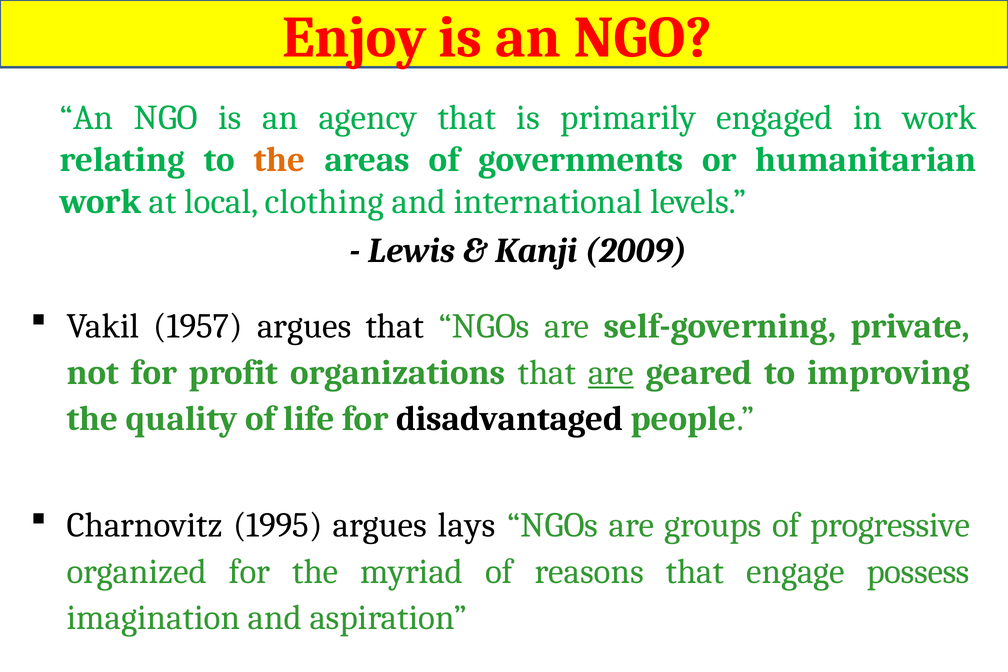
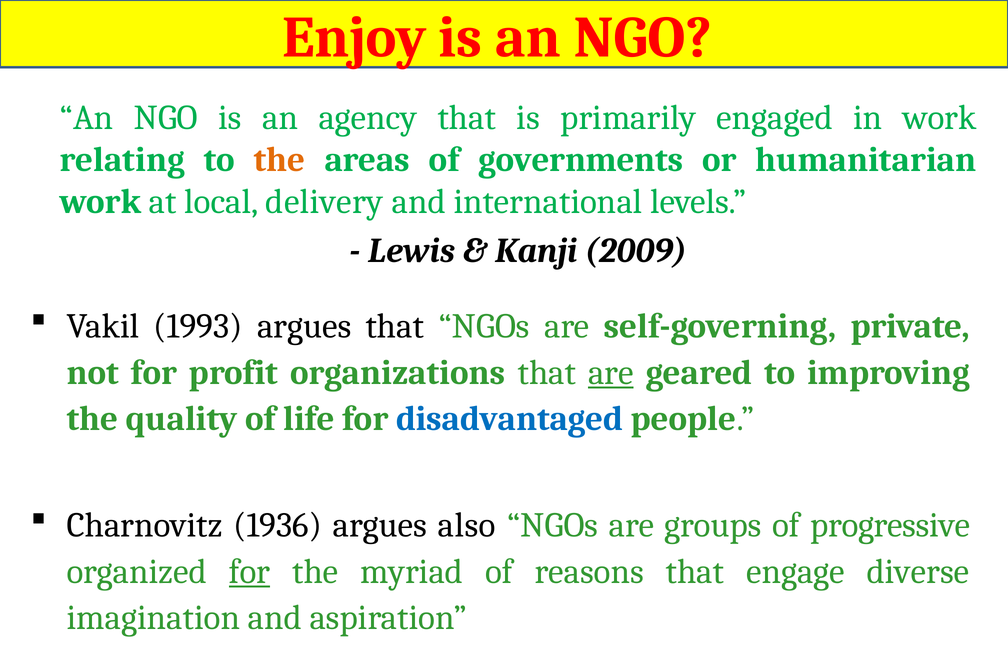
clothing: clothing -> delivery (324, 202)
1957: 1957 -> 1993 (198, 326)
disadvantaged colour: black -> blue (510, 419)
1995: 1995 -> 1936 (278, 525)
lays: lays -> also (467, 525)
for underline: none -> present (250, 571)
possess: possess -> diverse (918, 571)
